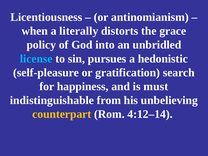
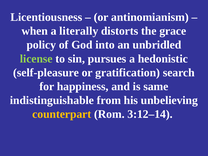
license colour: light blue -> light green (36, 59)
must: must -> same (156, 86)
4:12–14: 4:12–14 -> 3:12–14 (150, 114)
